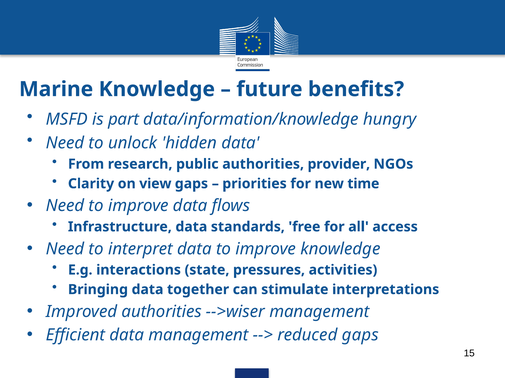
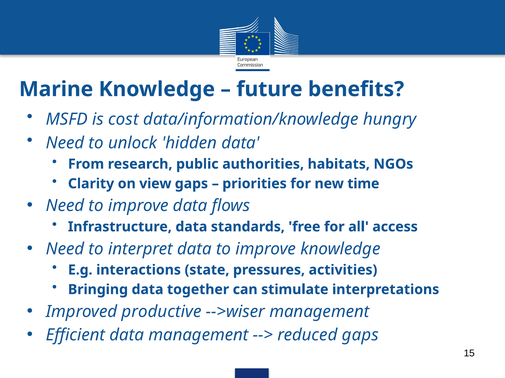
part: part -> cost (123, 120)
provider: provider -> habitats (339, 164)
Improved authorities: authorities -> productive (162, 312)
